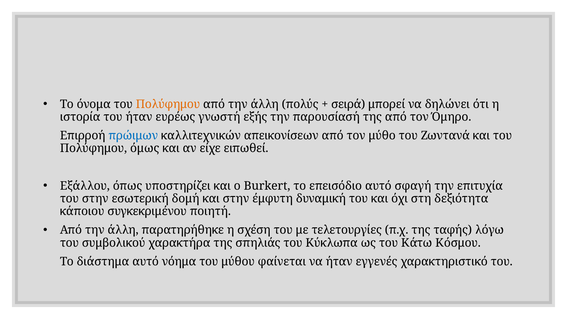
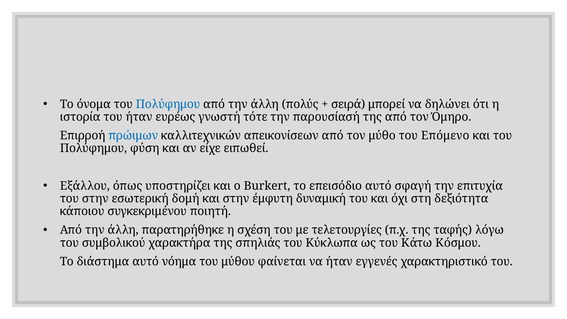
Πολύφημου colour: orange -> blue (168, 104)
εξής: εξής -> τότε (255, 117)
Ζωντανά: Ζωντανά -> Επόμενο (445, 136)
όμως: όμως -> φύση (145, 148)
